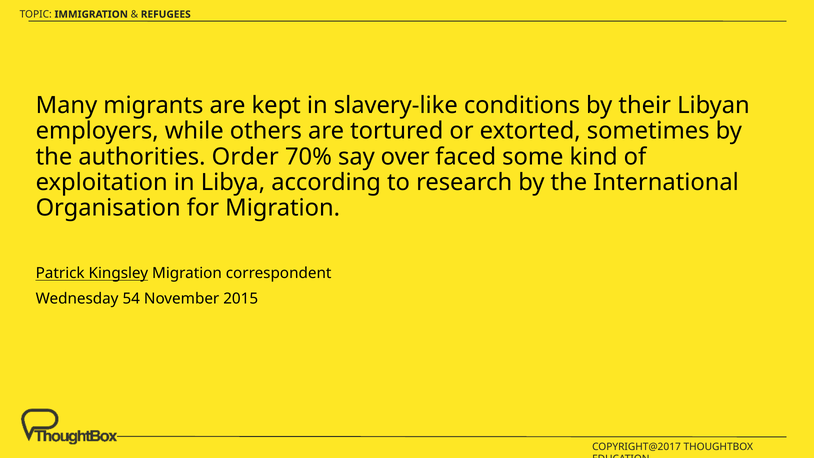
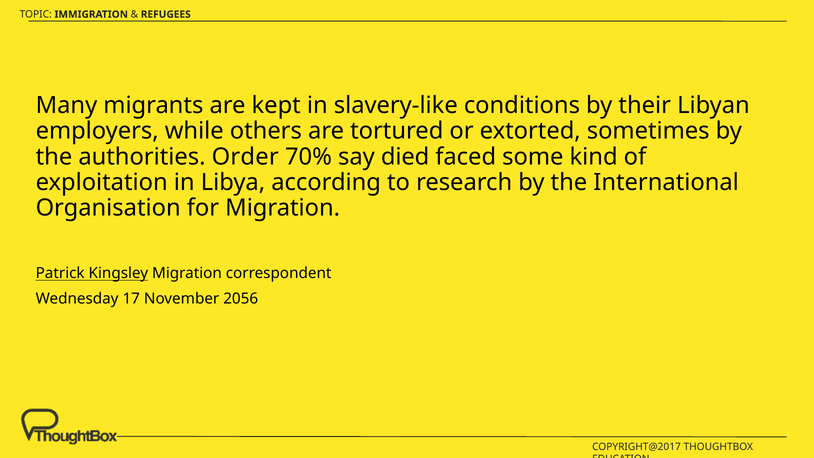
over: over -> died (405, 157)
54: 54 -> 17 (131, 299)
2015: 2015 -> 2056 (241, 299)
